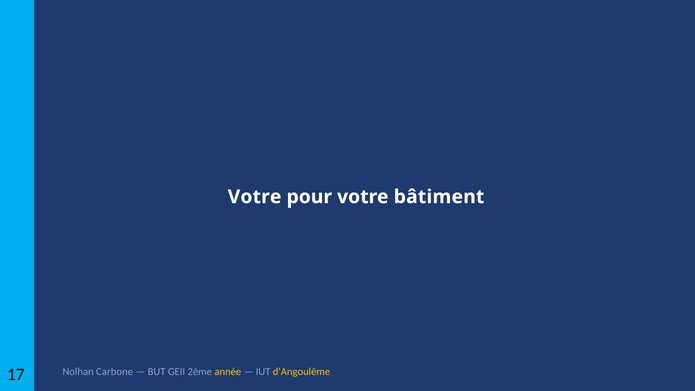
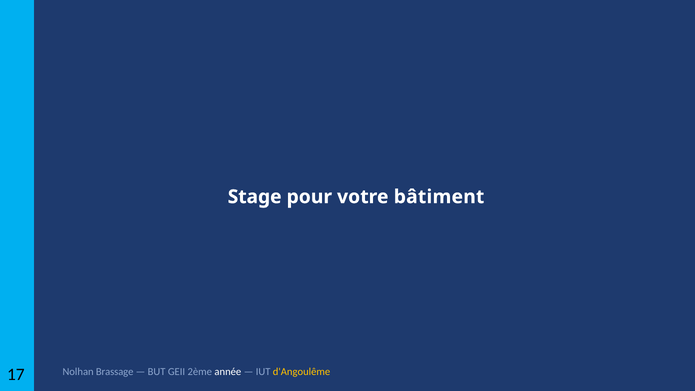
Votre: Votre -> Stage (255, 197)
Carbone: Carbone -> Brassage (115, 372)
année colour: yellow -> white (228, 372)
